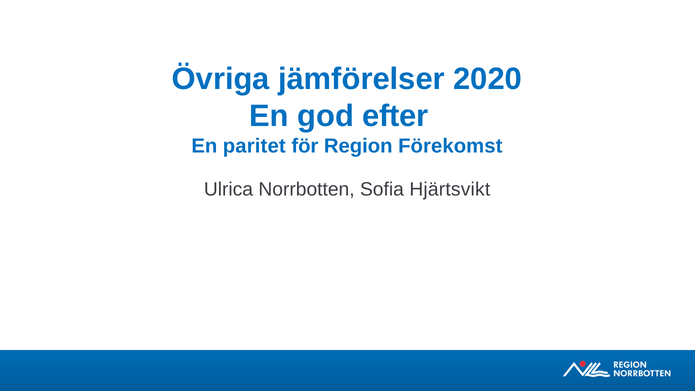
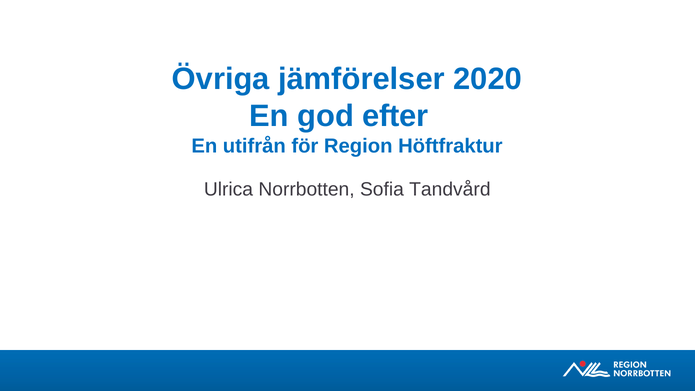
paritet: paritet -> utifrån (254, 146)
Förekomst: Förekomst -> Höftfraktur (450, 146)
Hjärtsvikt: Hjärtsvikt -> Tandvård (450, 189)
